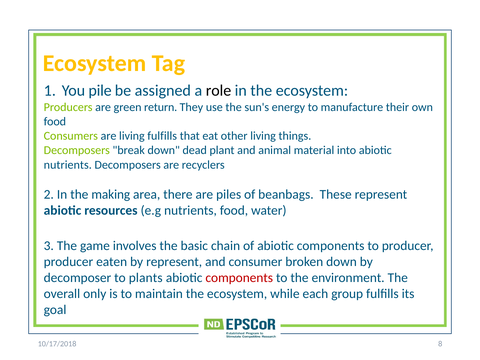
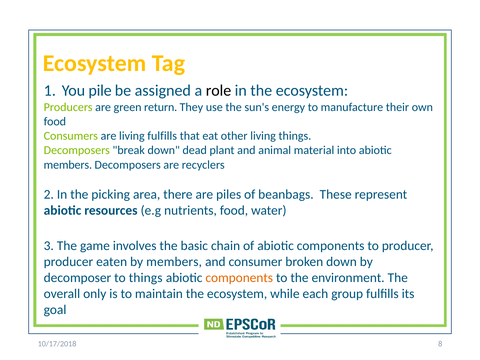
nutrients: nutrients -> members (68, 165)
making: making -> picking (111, 194)
by represent: represent -> members (174, 262)
to plants: plants -> things (146, 278)
components colour: red -> orange (239, 278)
